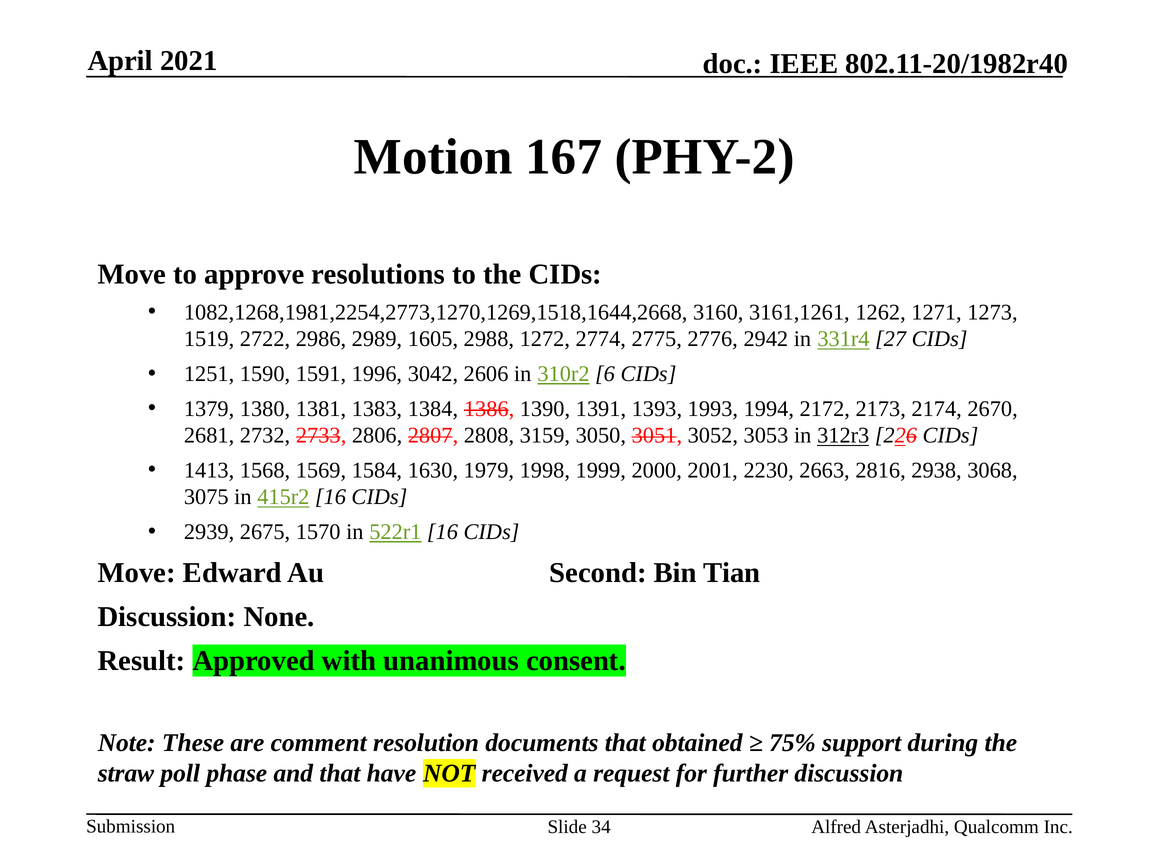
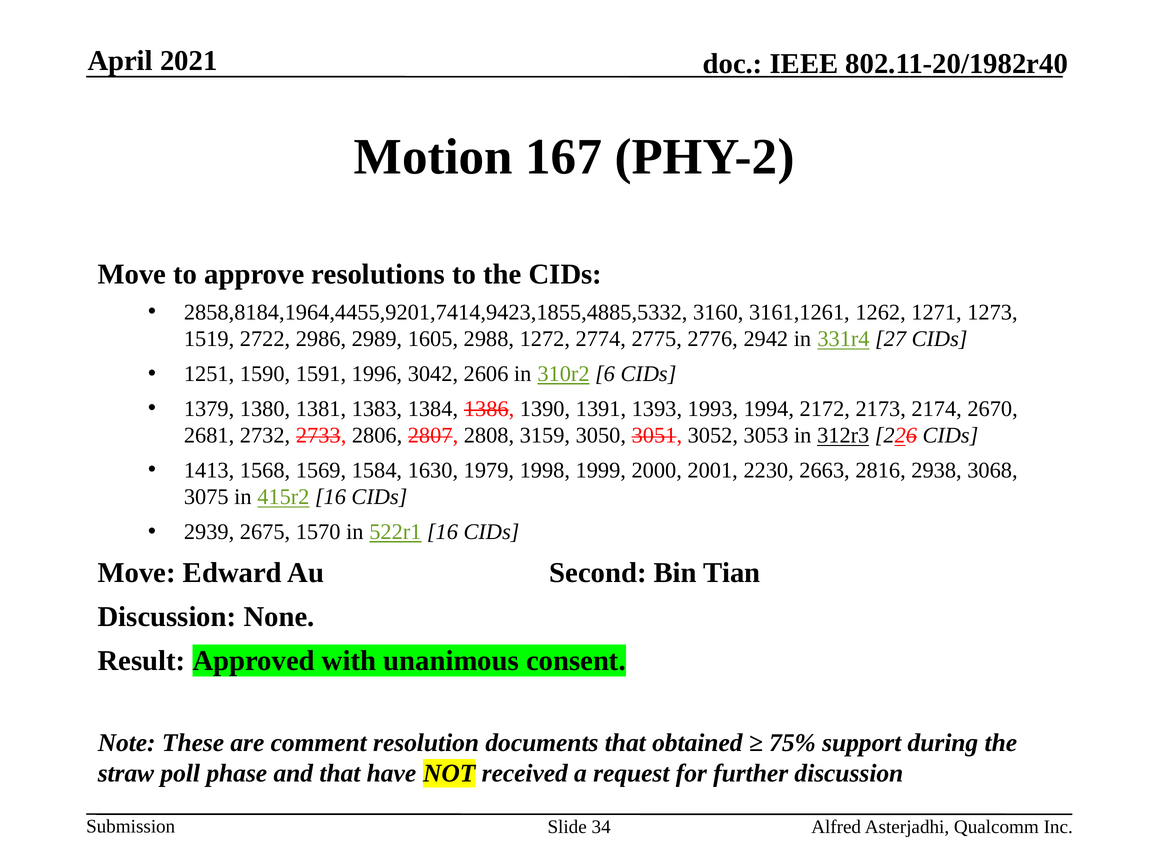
1082,1268,1981,2254,2773,1270,1269,1518,1644,2668: 1082,1268,1981,2254,2773,1270,1269,1518,1644,2668 -> 2858,8184,1964,4455,9201,7414,9423,1855,4885,5332 (436, 312)
